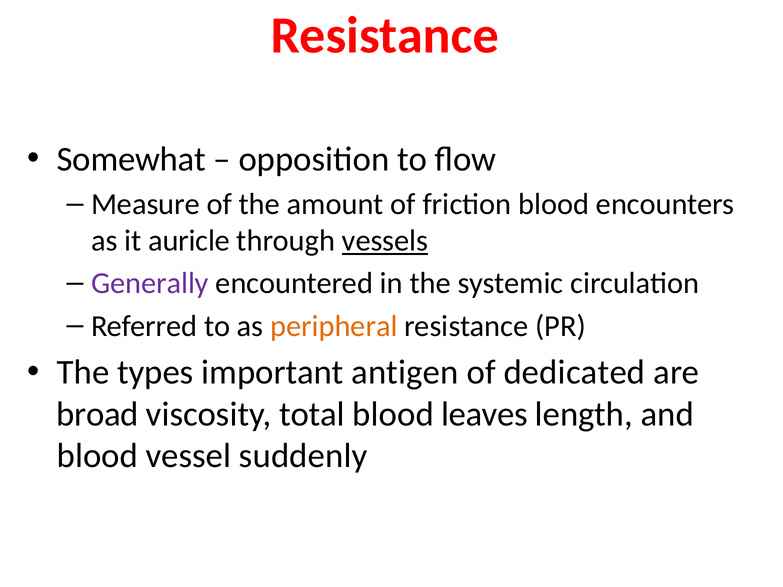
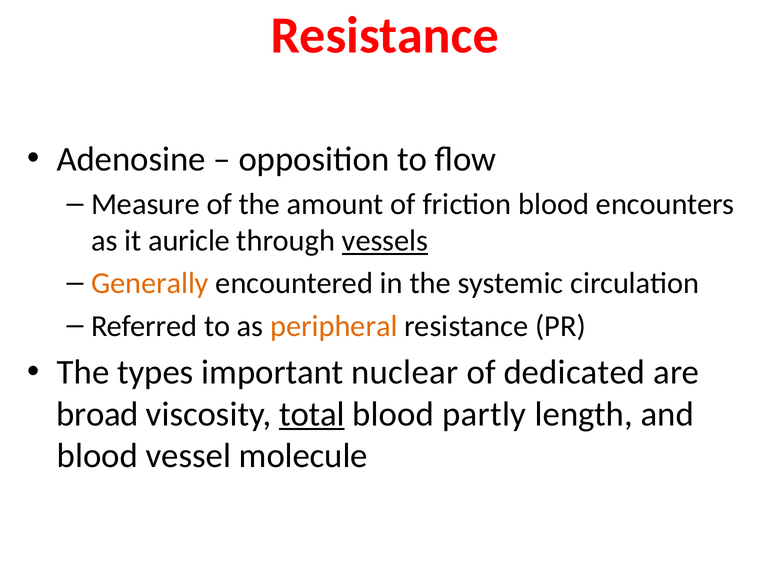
Somewhat: Somewhat -> Adenosine (131, 159)
Generally colour: purple -> orange (150, 284)
antigen: antigen -> nuclear (405, 373)
total underline: none -> present (312, 414)
leaves: leaves -> partly (484, 414)
suddenly: suddenly -> molecule (303, 456)
